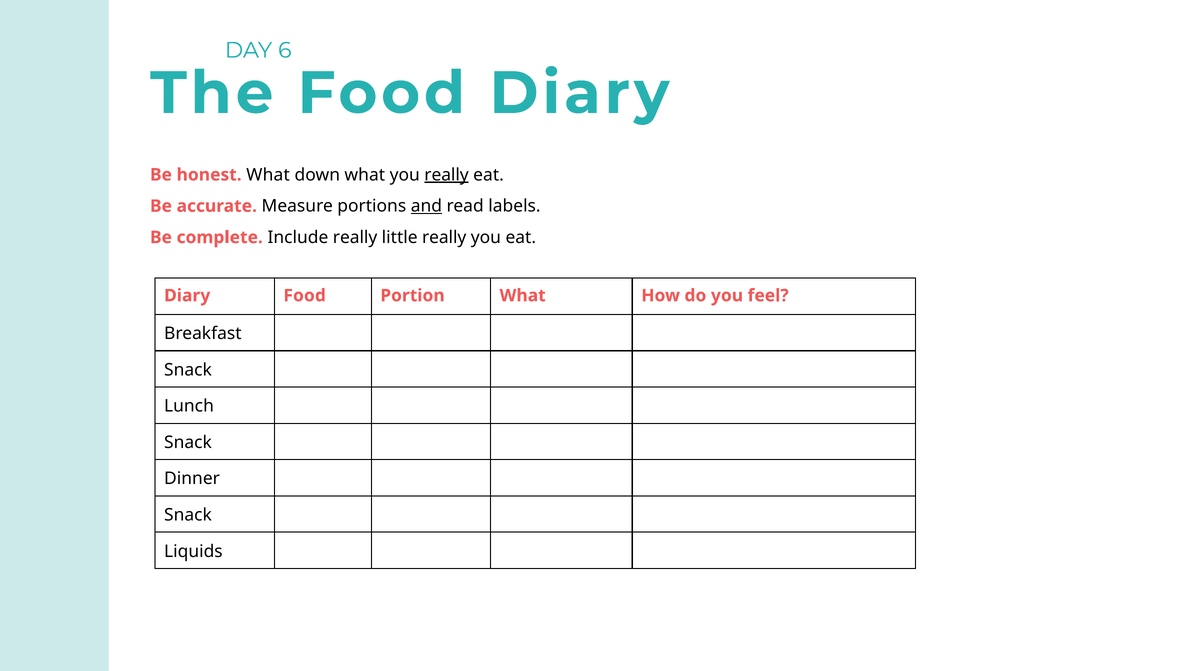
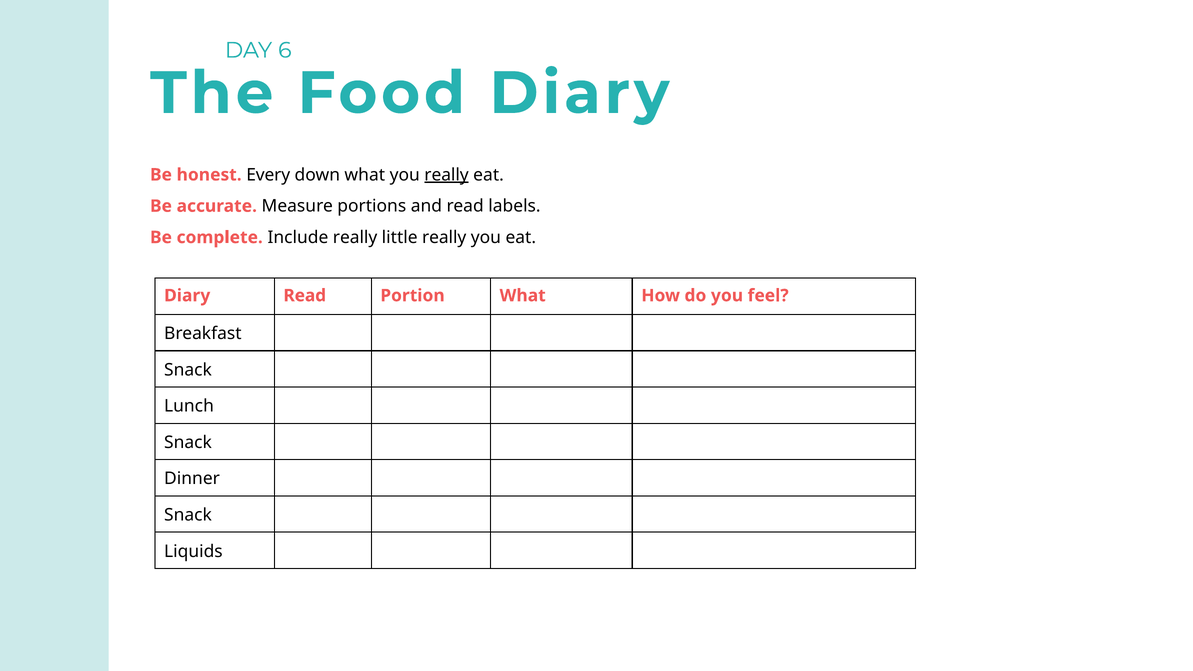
honest What: What -> Every (268, 175)
and underline: present -> none (426, 206)
Diary Food: Food -> Read (305, 296)
